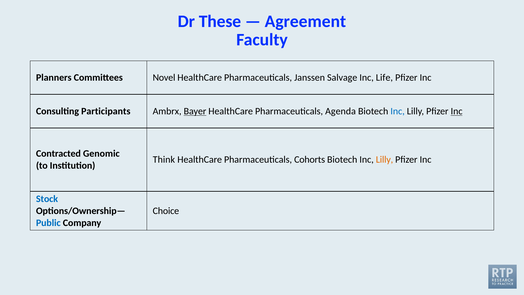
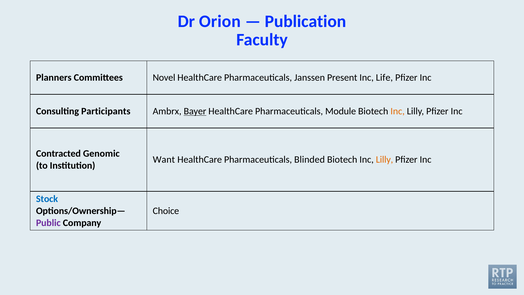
These: These -> Orion (220, 21)
Agreement: Agreement -> Publication (305, 21)
Salvage: Salvage -> Present (342, 78)
Agenda: Agenda -> Module (341, 111)
Inc colour: blue -> orange (398, 111)
Inc underline: present -> none (457, 111)
Think: Think -> Want (164, 160)
Cohorts: Cohorts -> Blinded (310, 160)
Public colour: blue -> purple (48, 223)
